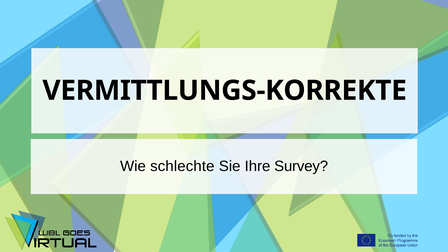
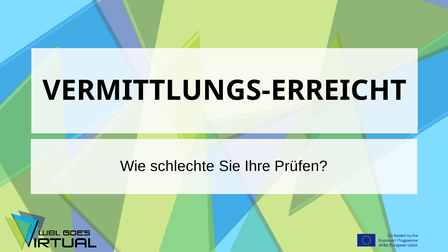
VERMITTLUNGS-KORREKTE: VERMITTLUNGS-KORREKTE -> VERMITTLUNGS-ERREICHT (224, 91)
Survey: Survey -> Prüfen (301, 166)
